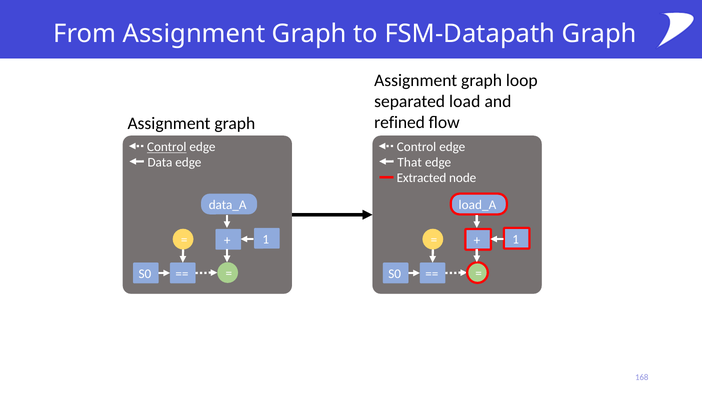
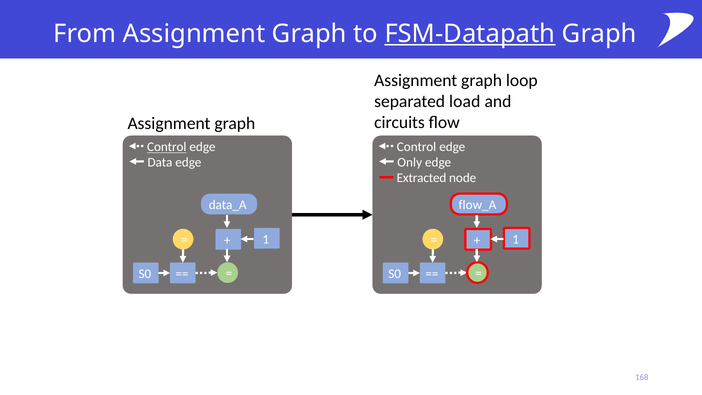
FSM-Datapath underline: none -> present (470, 34)
refined: refined -> circuits (400, 122)
That: That -> Only (410, 162)
load_A: load_A -> flow_A (477, 205)
